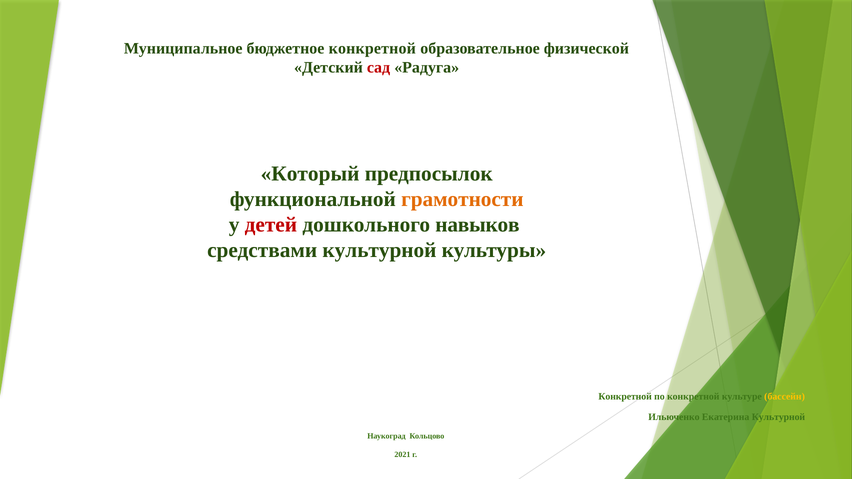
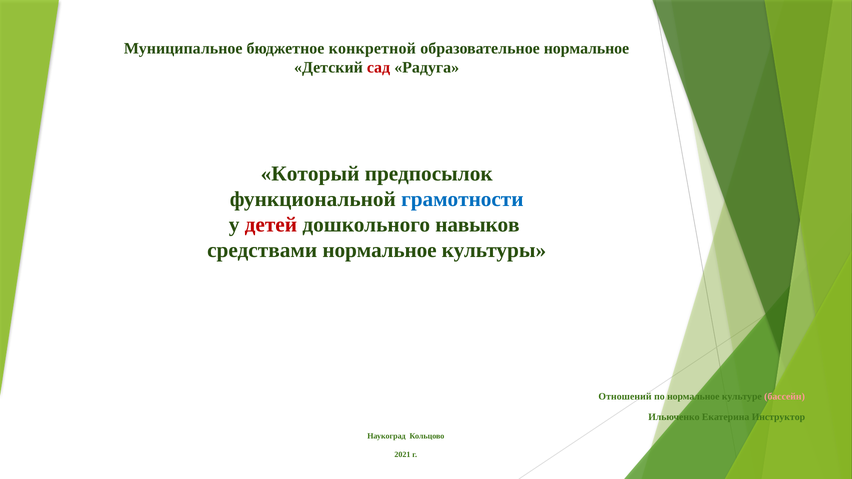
образовательное физической: физической -> нормальное (586, 48)
грамотности colour: orange -> blue (462, 199)
средствами культурной: культурной -> нормальное (380, 250)
Конкретной: Конкретной -> Отношений (625, 397)
по конкретной: конкретной -> нормальное (693, 397)
бассейн colour: yellow -> pink (785, 397)
Екатерина Культурной: Культурной -> Инструктор (778, 417)
